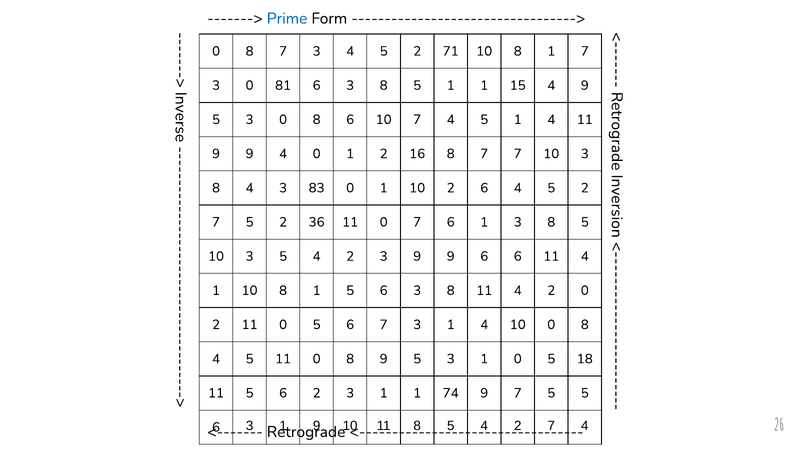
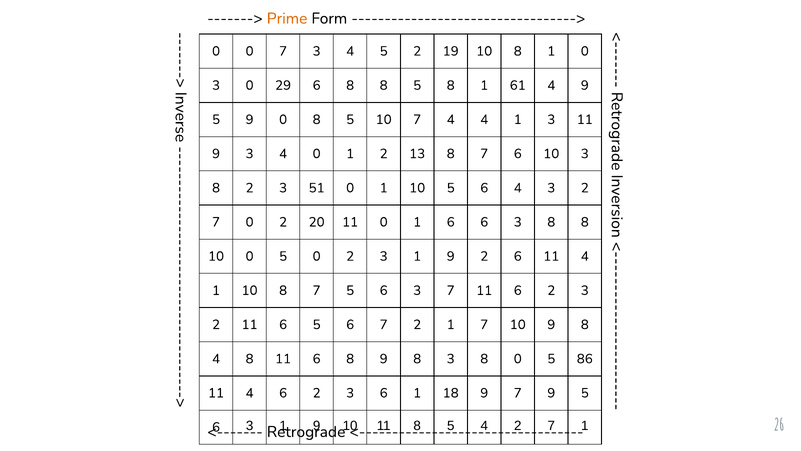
Prime colour: blue -> orange (287, 18)
8: 8 -> 0 (250, 51)
71: 71 -> 19 (451, 51)
1 7: 7 -> 0 (585, 51)
81: 81 -> 29 (283, 85)
3: 3 -> 8 (350, 85)
8 5 1: 1 -> 8 (451, 85)
15: 15 -> 61 (518, 85)
3: 3 -> 9 (250, 119)
0 8 6: 6 -> 5 (350, 119)
7 4 5: 5 -> 4 (484, 119)
4: 4 -> 3 (551, 119)
9: 9 -> 3 (250, 154)
16: 16 -> 13 (417, 154)
7 7: 7 -> 6 (518, 154)
4: 4 -> 2 (250, 188)
83: 83 -> 51 (317, 188)
10 2: 2 -> 5 (451, 188)
6 4 5: 5 -> 3 (551, 188)
5: 5 -> 0 (250, 222)
36: 36 -> 20 (317, 222)
11 0 7: 7 -> 1 (417, 222)
6 1: 1 -> 6 (484, 222)
5: 5 -> 8 (585, 222)
3: 3 -> 0 (250, 256)
4: 4 -> 0 (317, 256)
2 3 9: 9 -> 1 (417, 256)
9 6: 6 -> 2 (484, 256)
1 10 8 1: 1 -> 7 (317, 290)
5 6 3 8: 8 -> 7 (451, 290)
4: 4 -> 6 (518, 290)
0: 0 -> 3 (585, 290)
2 11 0: 0 -> 6 (283, 324)
6 7 3: 3 -> 2 (417, 324)
4: 4 -> 7 (484, 324)
10 0: 0 -> 9 (551, 324)
5: 5 -> 8 (250, 359)
0: 0 -> 6 (317, 359)
8 9 5: 5 -> 8 (417, 359)
1: 1 -> 8 (484, 359)
18: 18 -> 86 (585, 359)
5: 5 -> 4 (250, 393)
2 3 1: 1 -> 6 (384, 393)
74: 74 -> 18 (451, 393)
9 7 5: 5 -> 9 (551, 393)
4: 4 -> 1 (585, 425)
